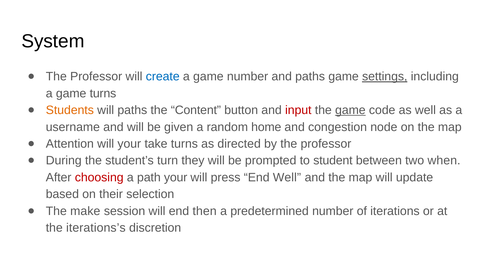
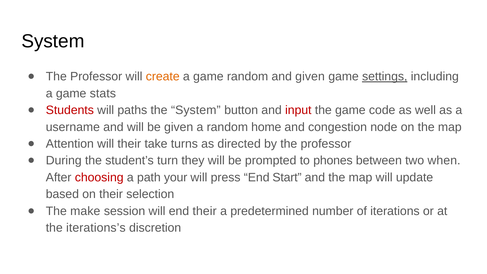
create colour: blue -> orange (163, 77)
game number: number -> random (248, 77)
and paths: paths -> given (310, 77)
game turns: turns -> stats (103, 93)
Students colour: orange -> red (70, 110)
the Content: Content -> System (196, 110)
game underline: present -> none (350, 110)
will your: your -> their (129, 144)
student: student -> phones (333, 161)
End Well: Well -> Start (287, 177)
end then: then -> their (205, 211)
